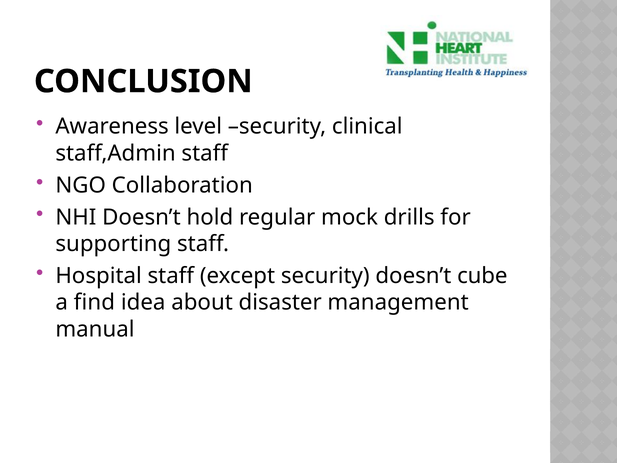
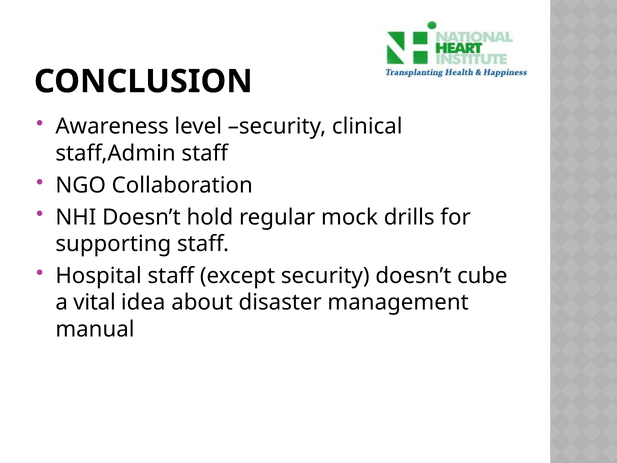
find: find -> vital (95, 302)
